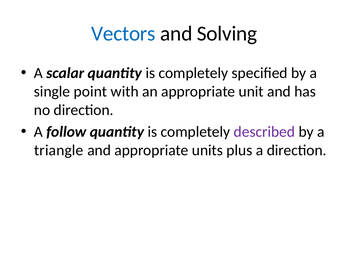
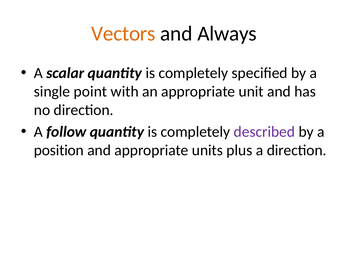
Vectors colour: blue -> orange (123, 34)
Solving: Solving -> Always (227, 34)
triangle: triangle -> position (59, 150)
